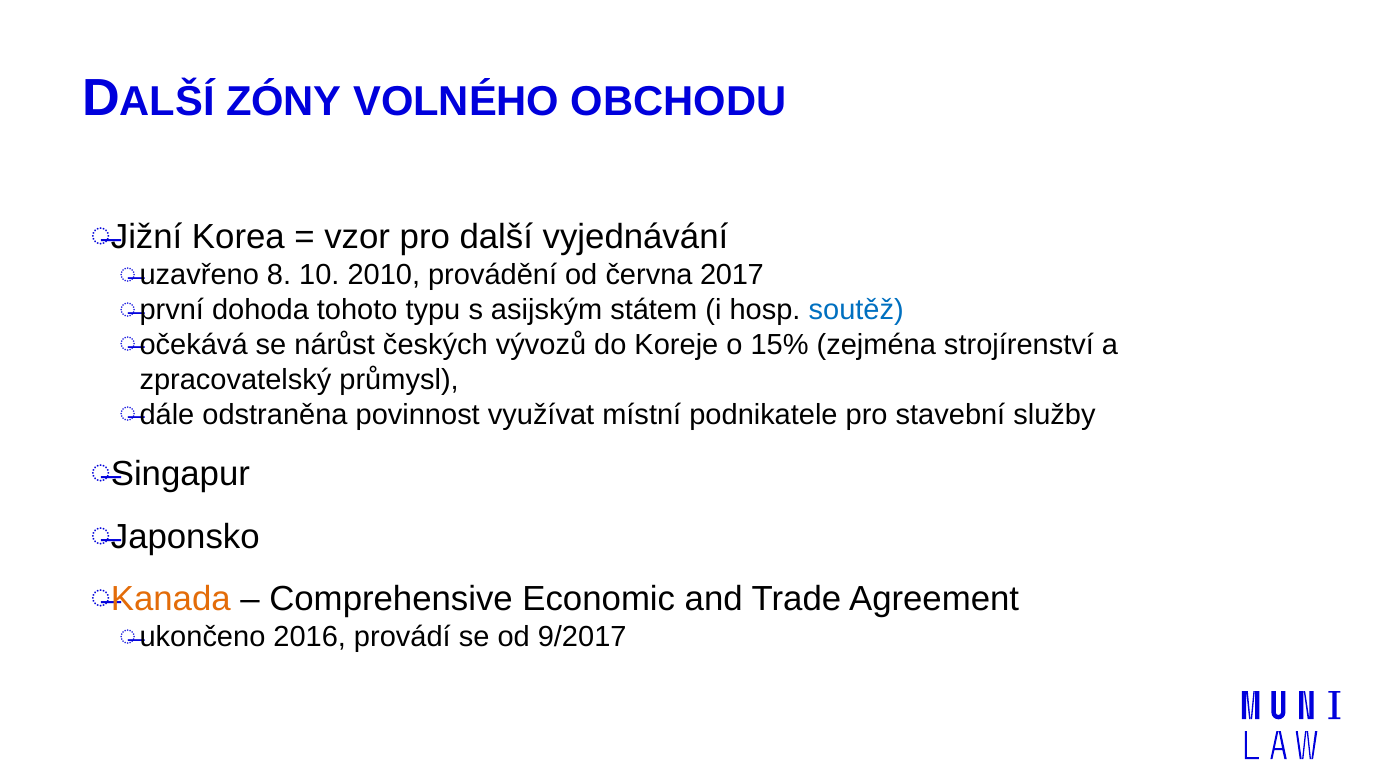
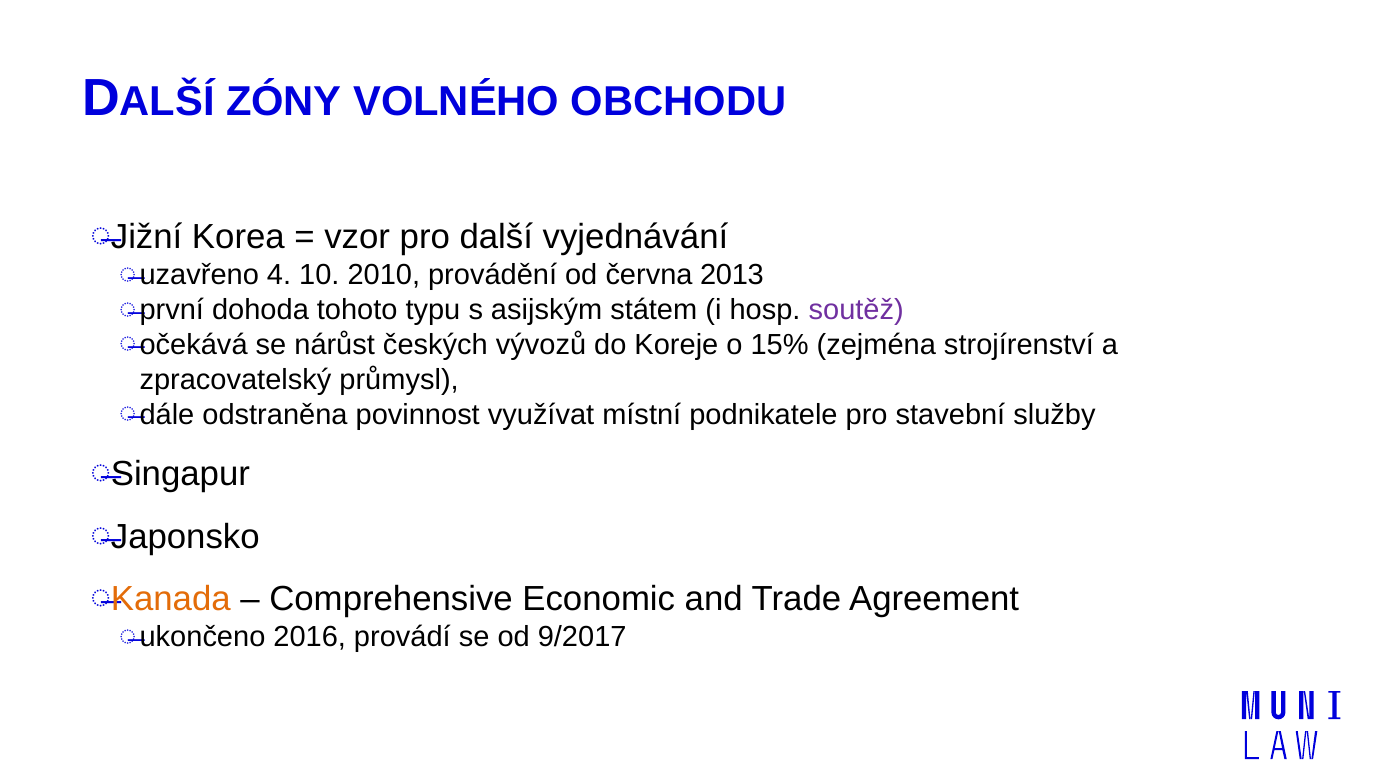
8: 8 -> 4 (279, 275)
2017: 2017 -> 2013 (732, 275)
soutěž colour: blue -> purple (856, 310)
